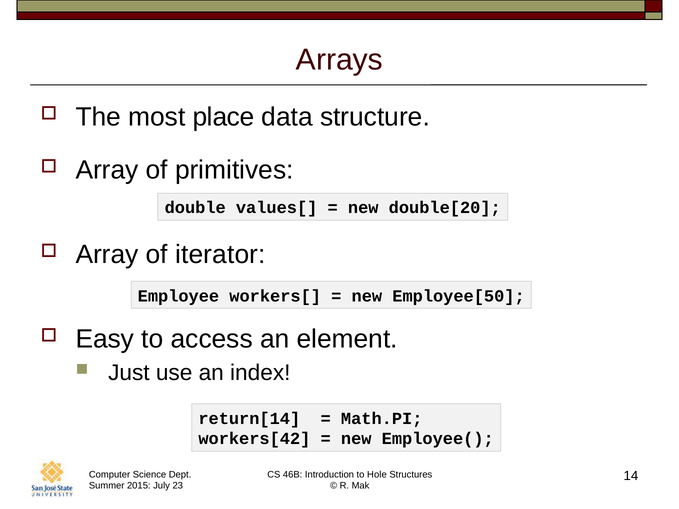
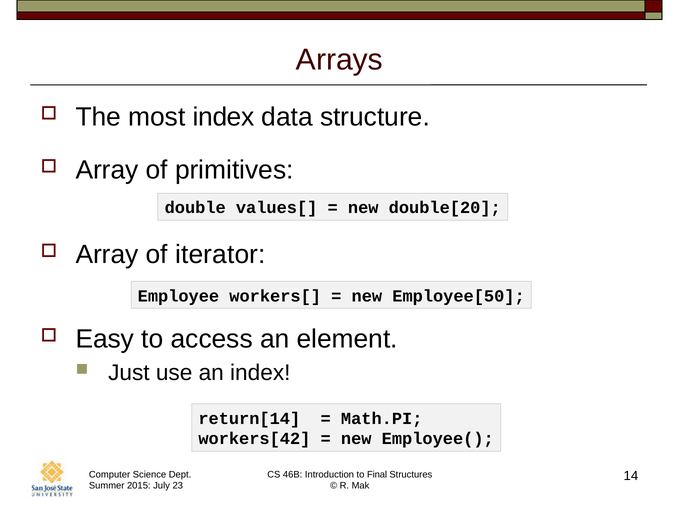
most place: place -> index (224, 117)
Hole: Hole -> Final (377, 475)
